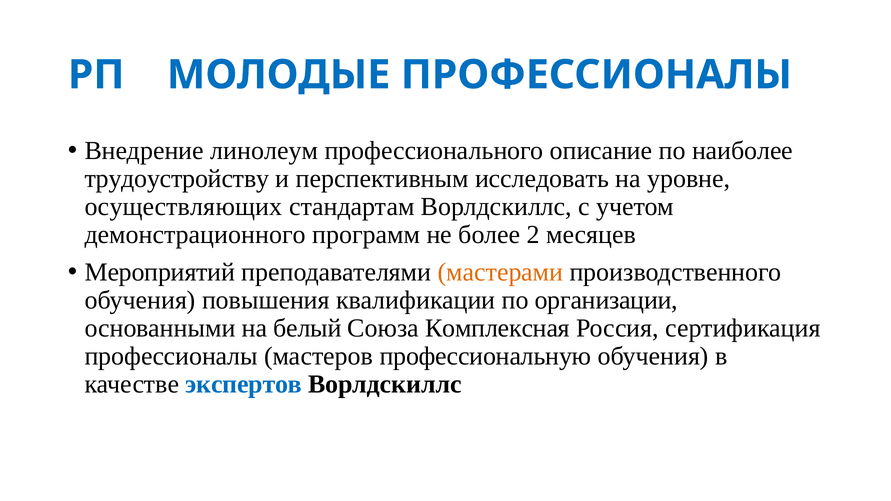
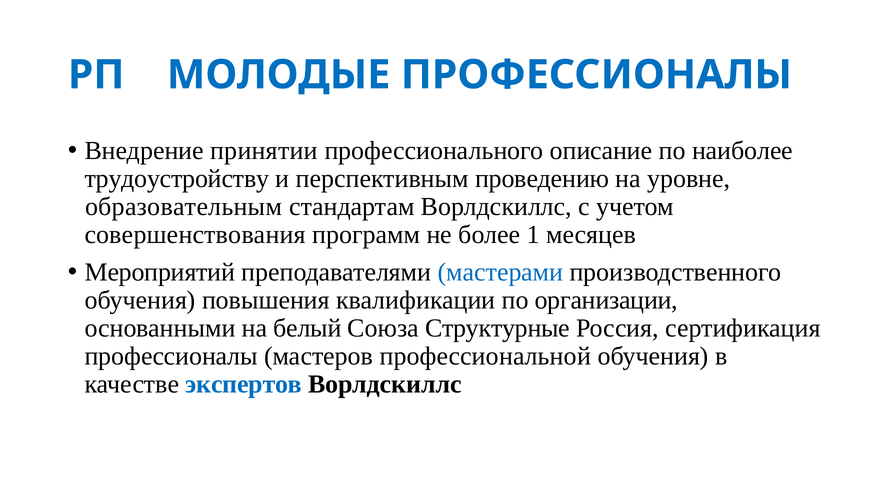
линолеум: линолеум -> принятии (264, 151)
исследовать: исследовать -> проведению (542, 179)
осуществляющих: осуществляющих -> образовательным (184, 207)
демонстрационного: демонстрационного -> совершенствования (195, 235)
2: 2 -> 1 (533, 235)
мастерами colour: orange -> blue (500, 272)
Комплексная: Комплексная -> Структурные (498, 328)
профессиональную: профессиональную -> профессиональной (485, 356)
